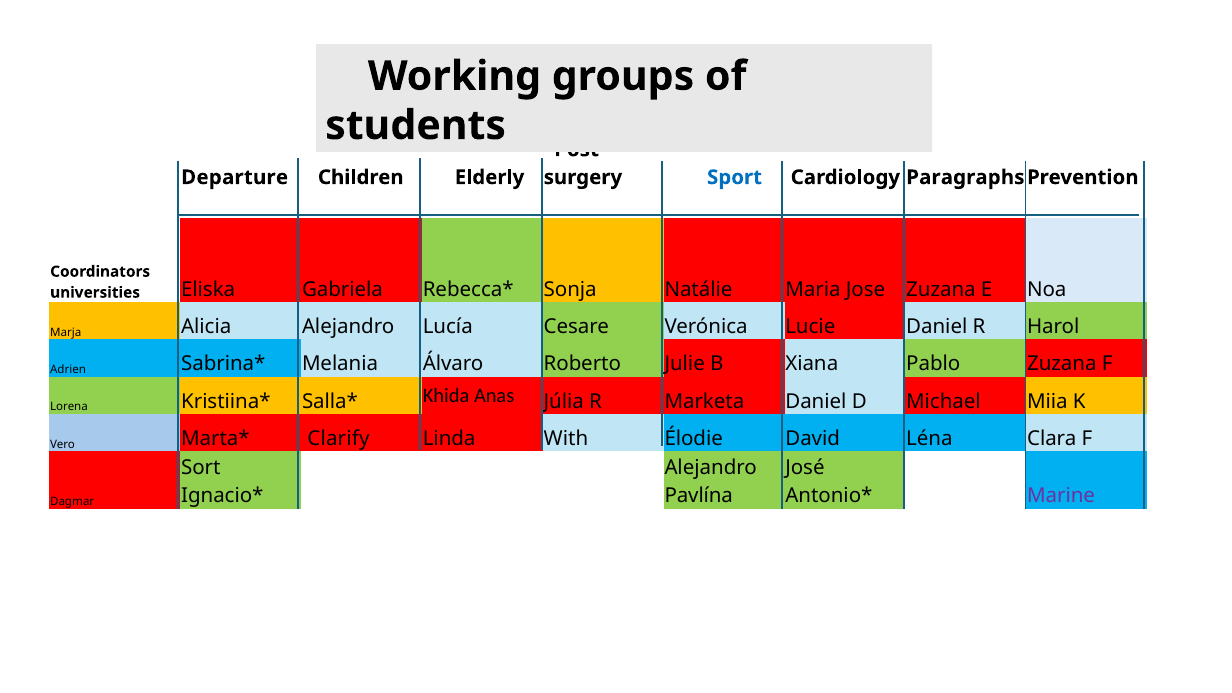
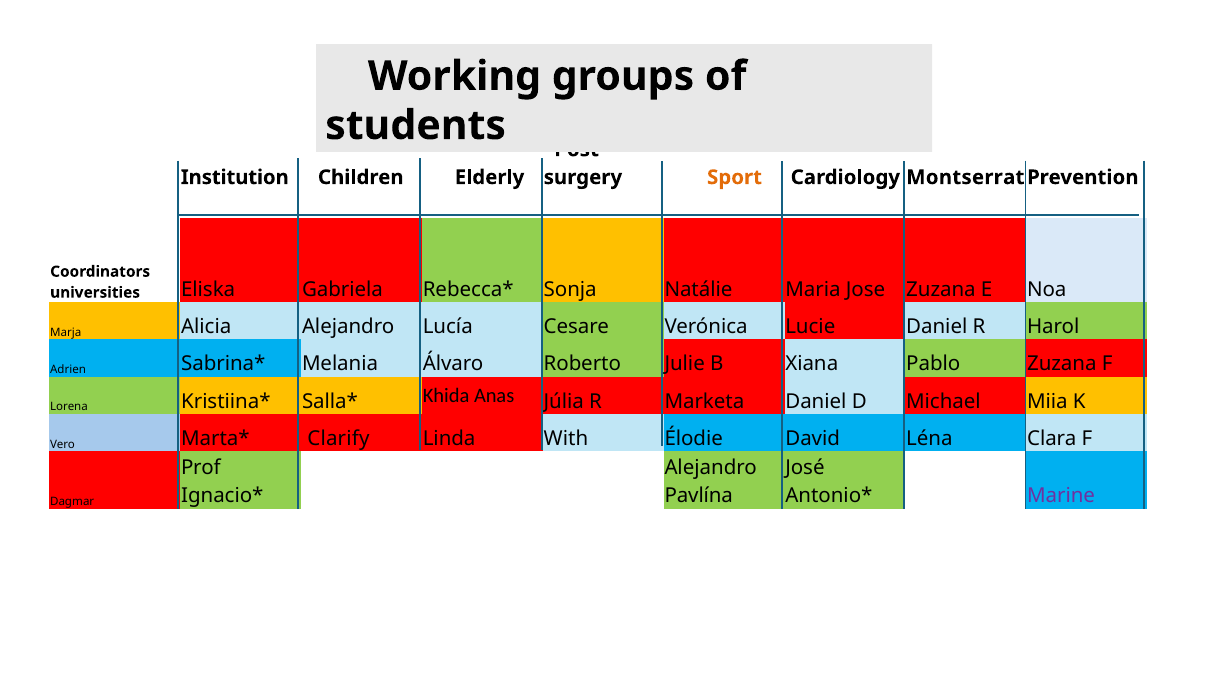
Departure: Departure -> Institution (235, 177)
Sport colour: blue -> orange (735, 177)
Paragraphs: Paragraphs -> Montserrat (965, 177)
Sort: Sort -> Prof (201, 468)
